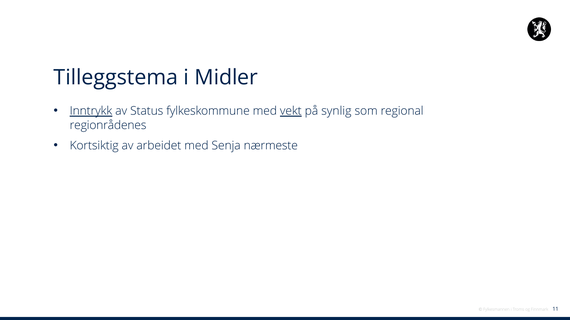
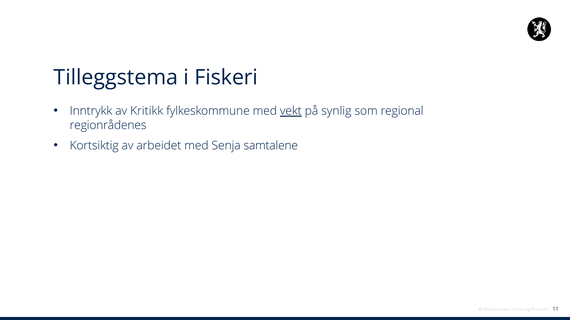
Midler: Midler -> Fiskeri (226, 78)
Inntrykk underline: present -> none (91, 111)
Status: Status -> Kritikk (147, 111)
nærmeste: nærmeste -> samtalene (271, 146)
